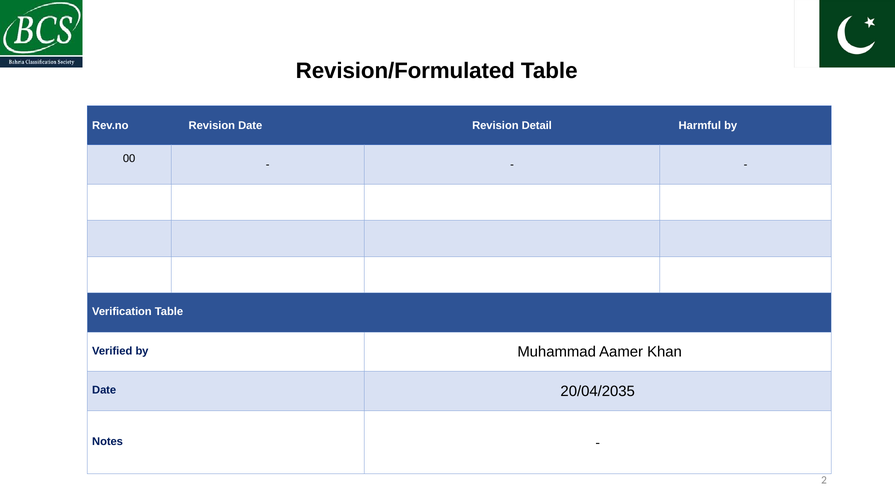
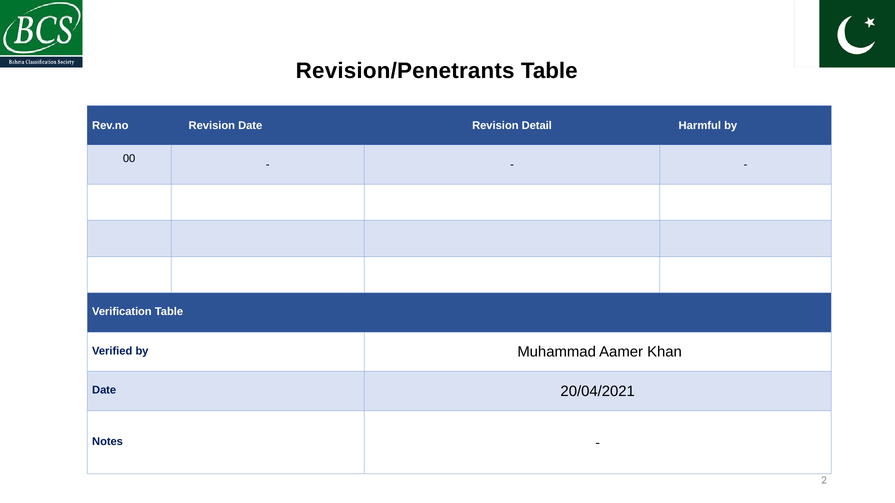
Revision/Formulated: Revision/Formulated -> Revision/Penetrants (405, 71)
20/04/2035: 20/04/2035 -> 20/04/2021 (598, 392)
